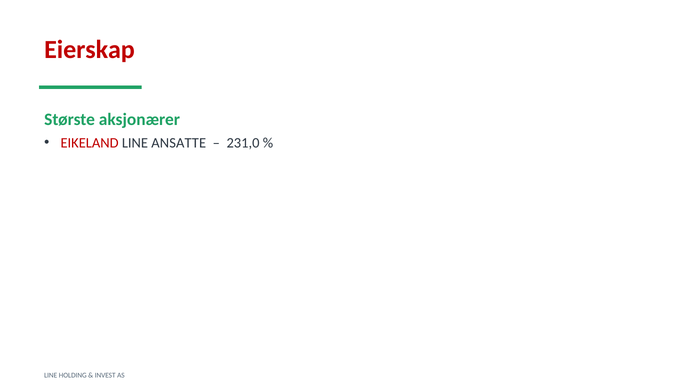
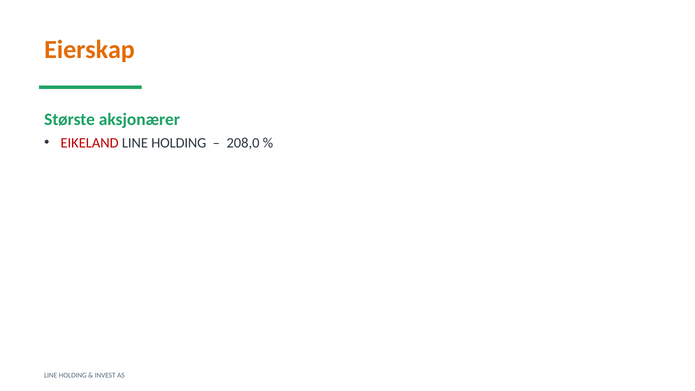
Eierskap colour: red -> orange (90, 50)
ANSATTE: ANSATTE -> HOLDING (179, 143)
231,0: 231,0 -> 208,0 (243, 143)
